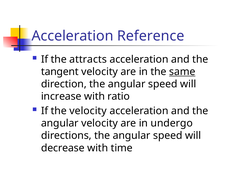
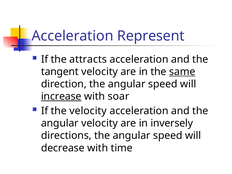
Reference: Reference -> Represent (151, 36)
increase underline: none -> present (61, 96)
ratio: ratio -> soar (119, 96)
undergo: undergo -> inversely (172, 123)
